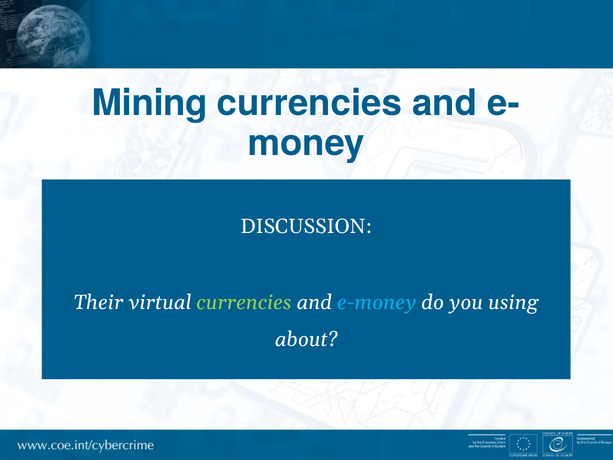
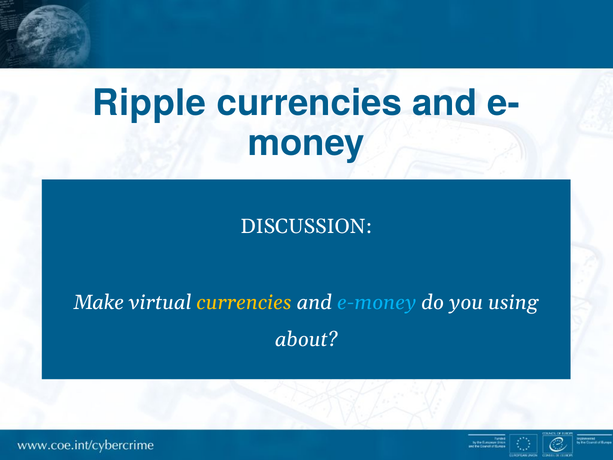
Mining: Mining -> Ripple (149, 103)
Their: Their -> Make (99, 303)
currencies colour: light green -> yellow (244, 303)
